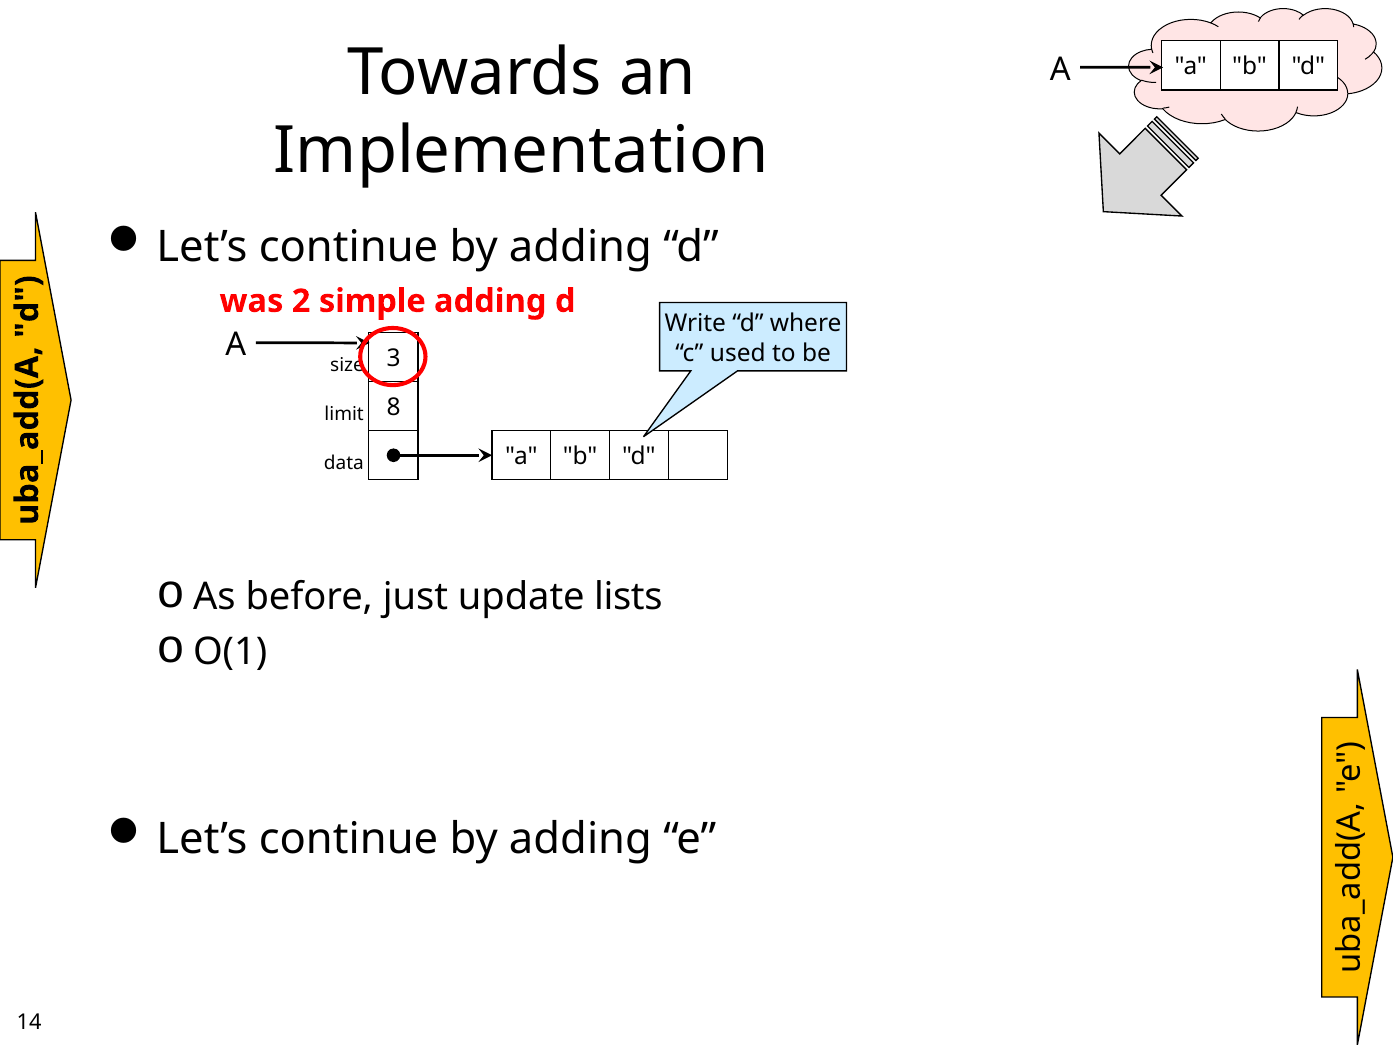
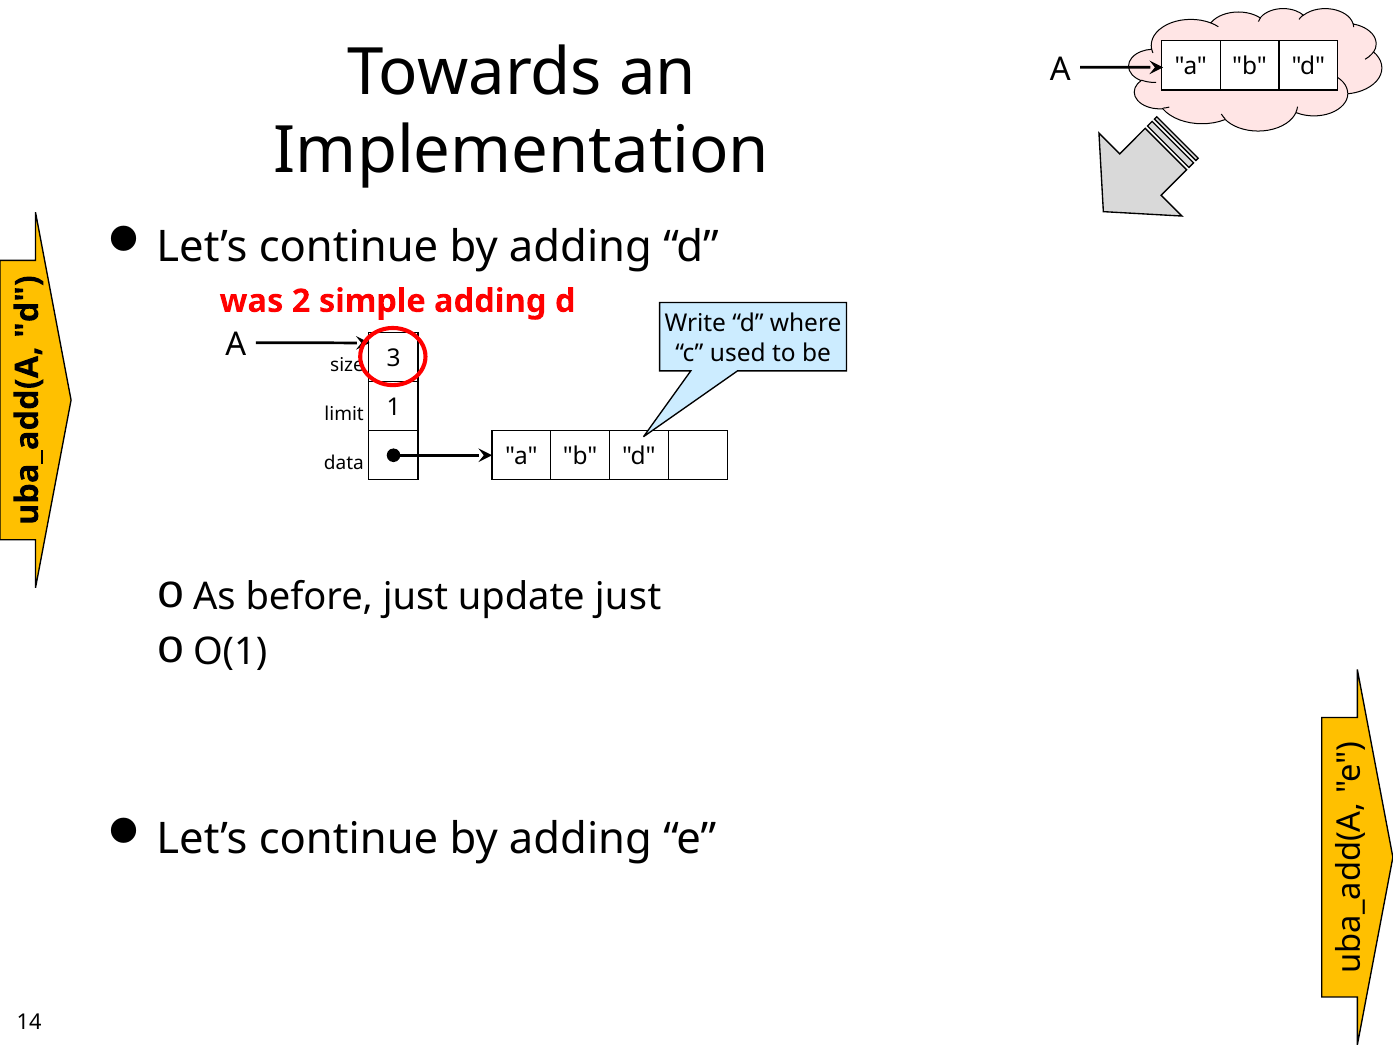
8: 8 -> 1 (394, 407)
update lists: lists -> just (628, 597)
